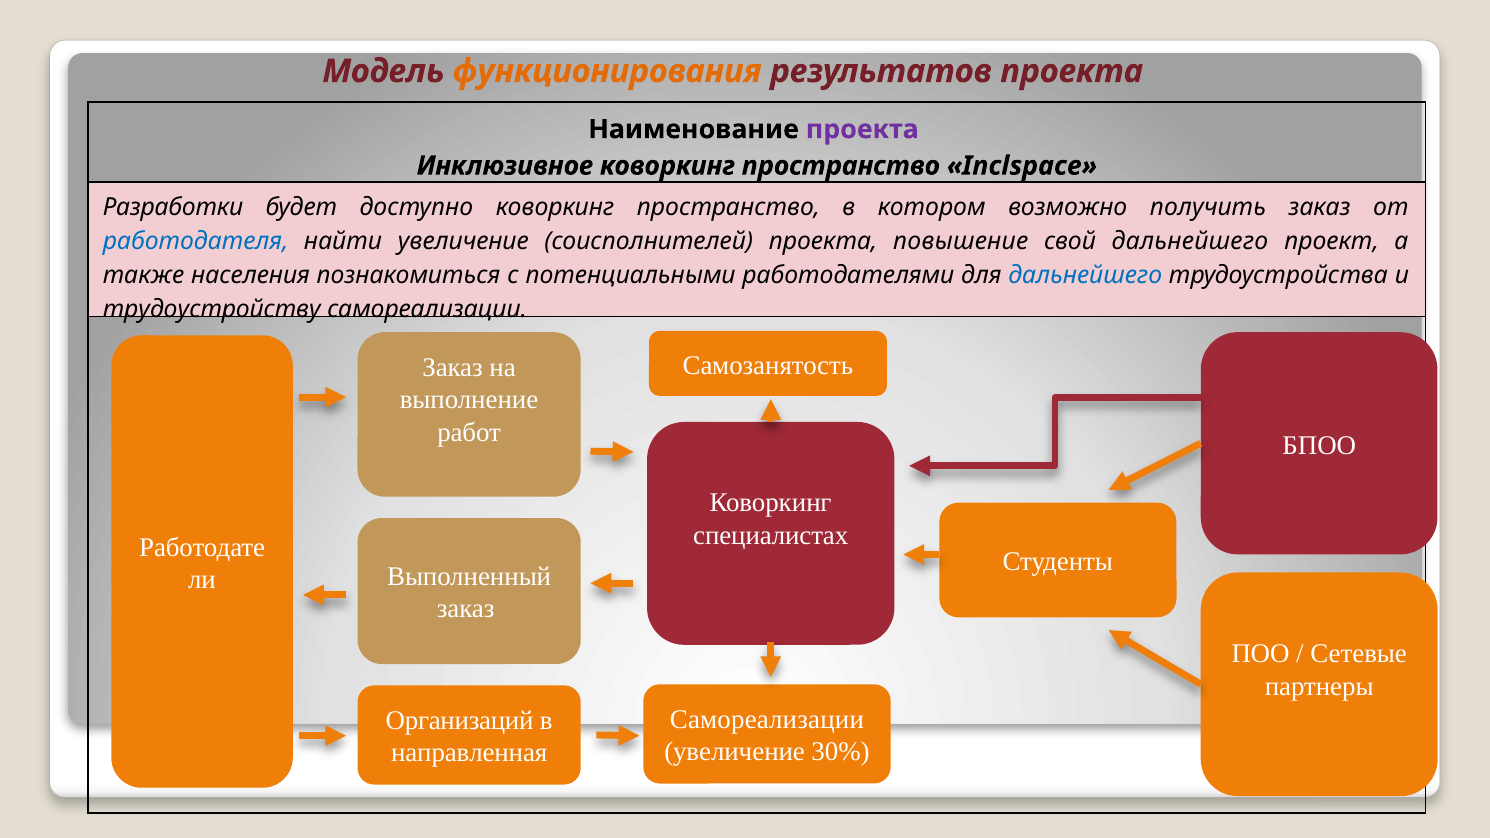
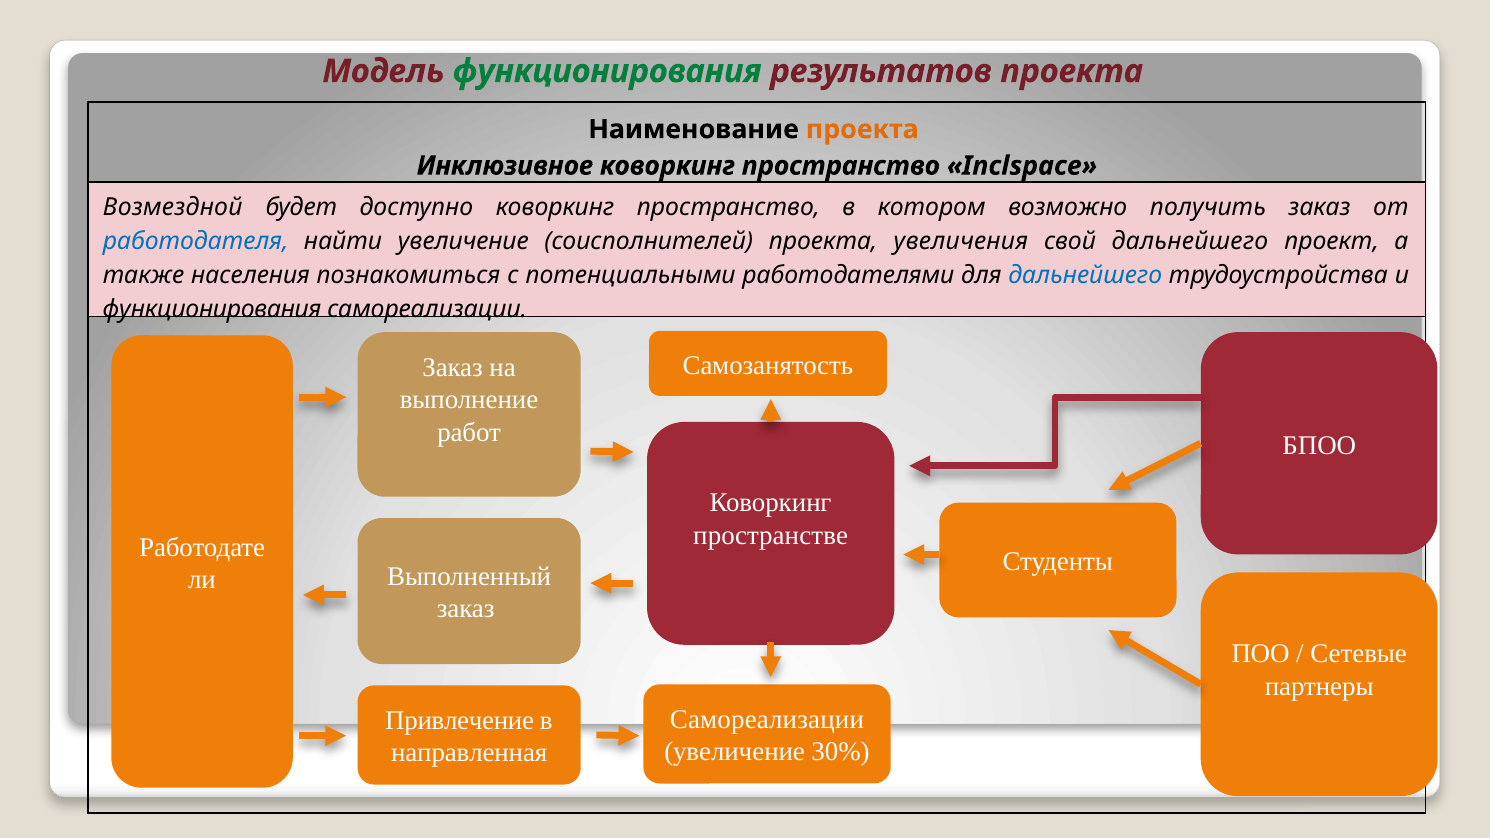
функционирования colour: orange -> green (607, 71)
проекта colour: purple -> orange (862, 129)
Разработки: Разработки -> Возмездной (173, 208)
повышение: повышение -> увеличения (961, 241)
трудоустройству: трудоустройству -> функционирования (212, 309)
специалистах: специалистах -> пространстве (771, 535)
Организаций: Организаций -> Привлечение (460, 721)
